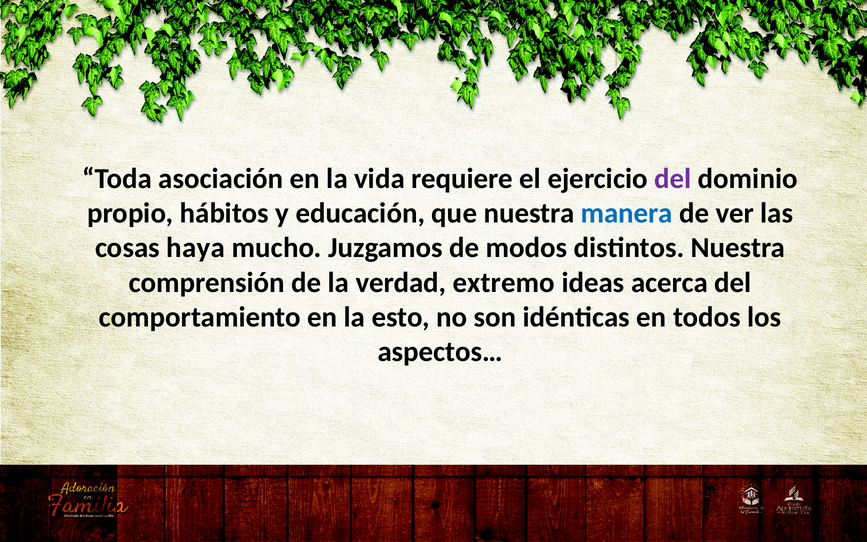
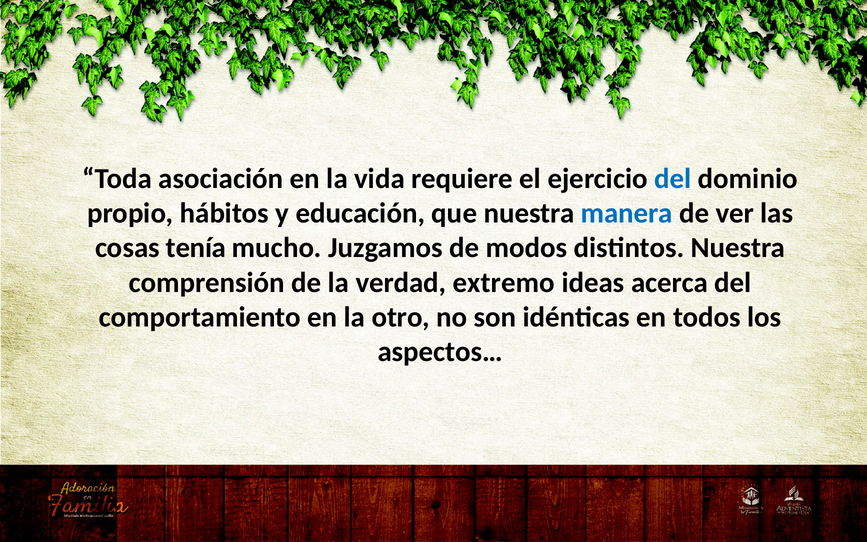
del colour: purple -> blue (673, 178)
haya: haya -> tenía (196, 248)
esto: esto -> otro (401, 317)
